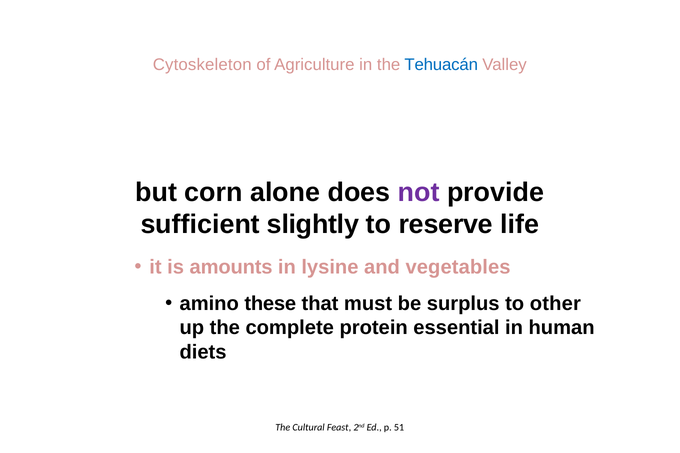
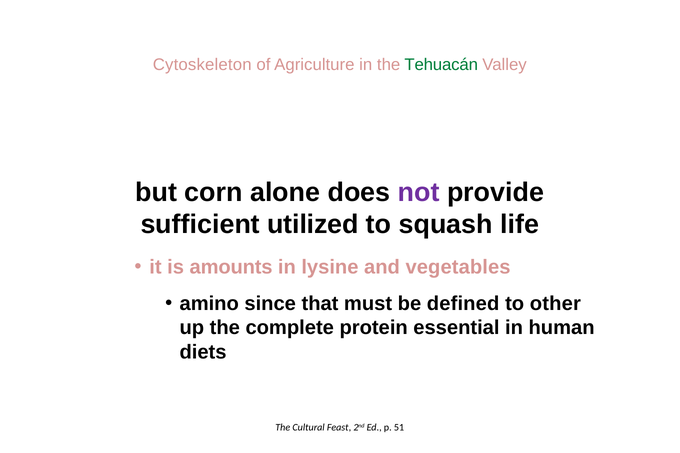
Tehuacán colour: blue -> green (441, 65)
slightly: slightly -> utilized (313, 225)
reserve: reserve -> squash (446, 225)
these: these -> since (270, 304)
surplus: surplus -> defined (463, 304)
